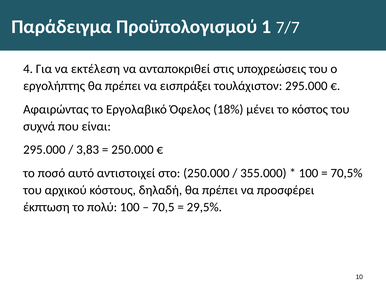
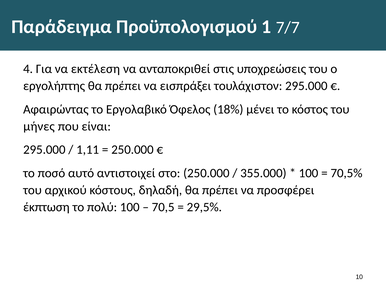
συχνά: συχνά -> μήνες (39, 126)
3,83: 3,83 -> 1,11 (88, 149)
